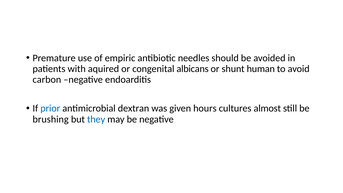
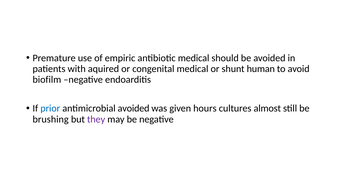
antibiotic needles: needles -> medical (194, 58)
congenital albicans: albicans -> medical (193, 69)
carbon: carbon -> biofilm (47, 80)
antimicrobial dextran: dextran -> avoided (134, 108)
they colour: blue -> purple (96, 119)
